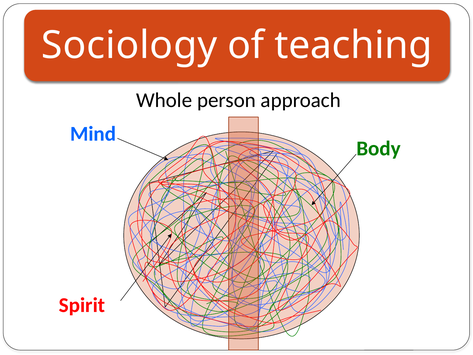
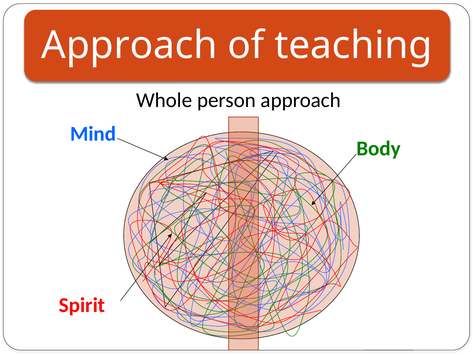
Sociology: Sociology -> Approach (129, 45)
